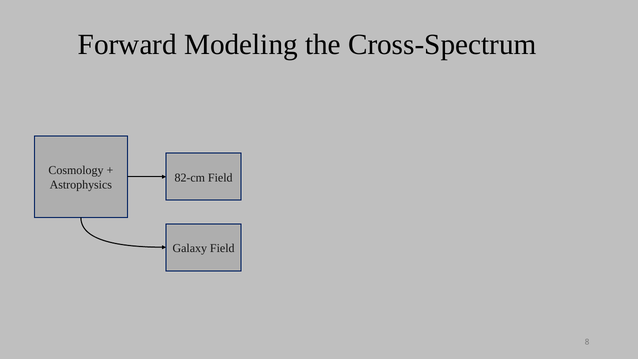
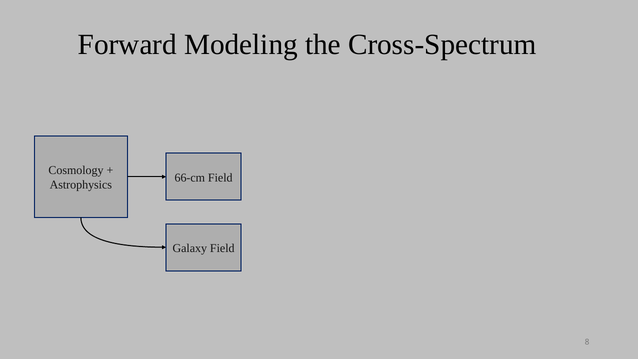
82-cm: 82-cm -> 66-cm (190, 178)
